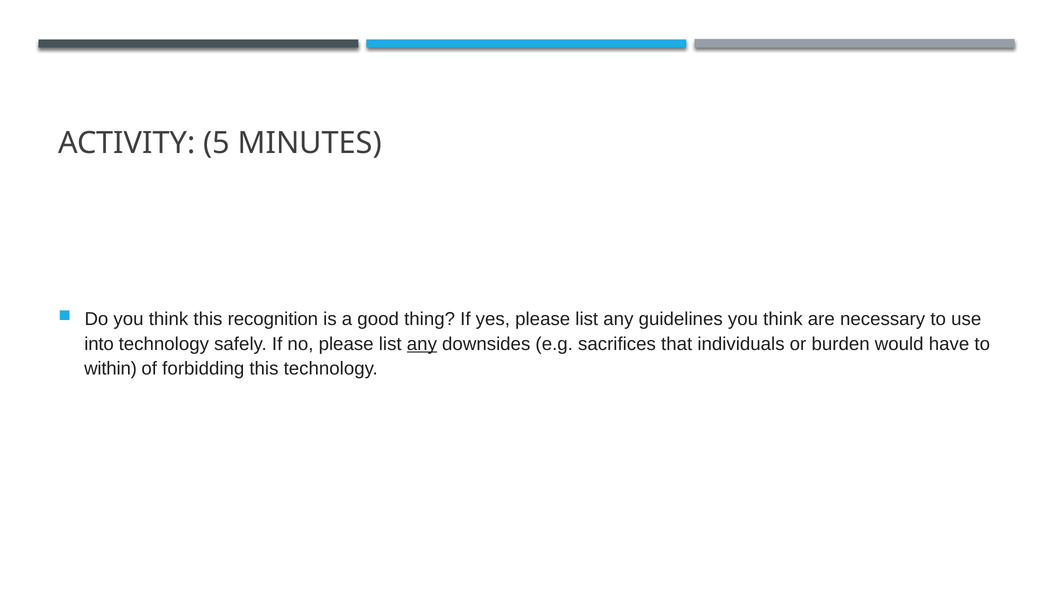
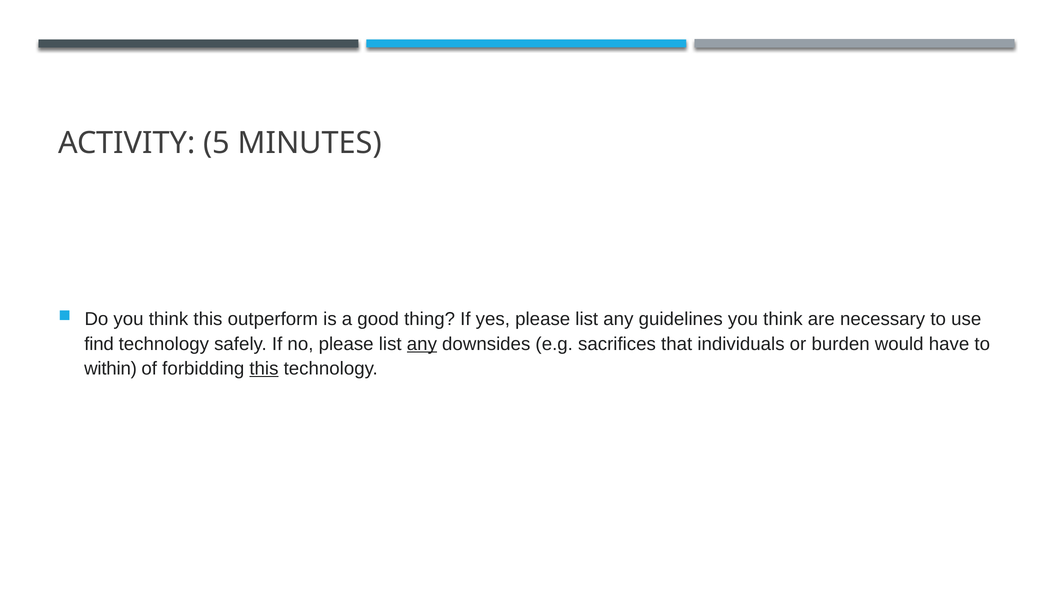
recognition: recognition -> outperform (273, 319)
into: into -> find (99, 344)
this underline: none -> present (264, 369)
